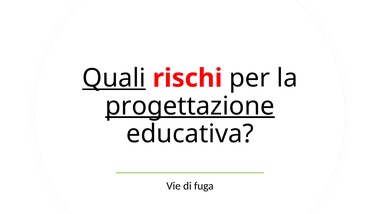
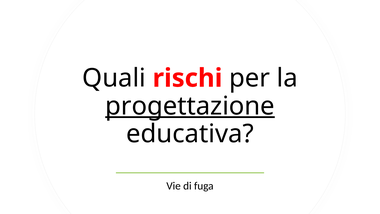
Quali underline: present -> none (114, 78)
